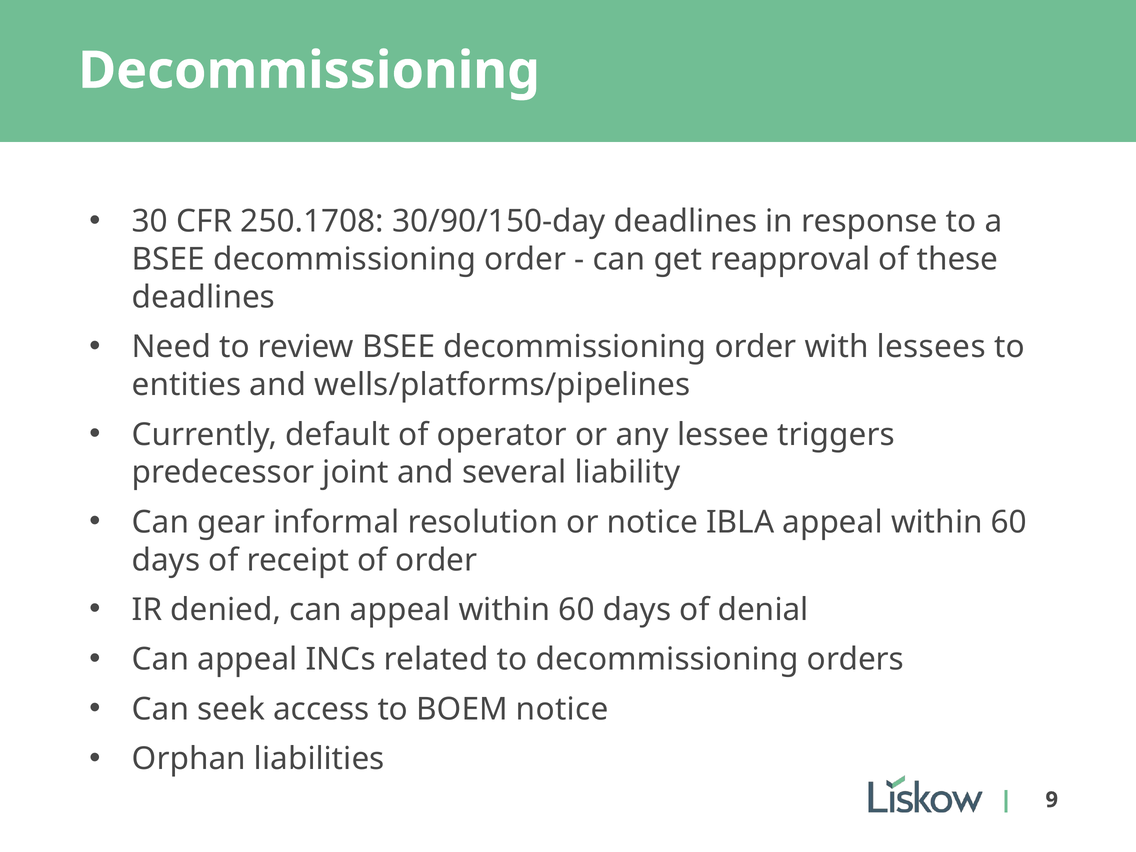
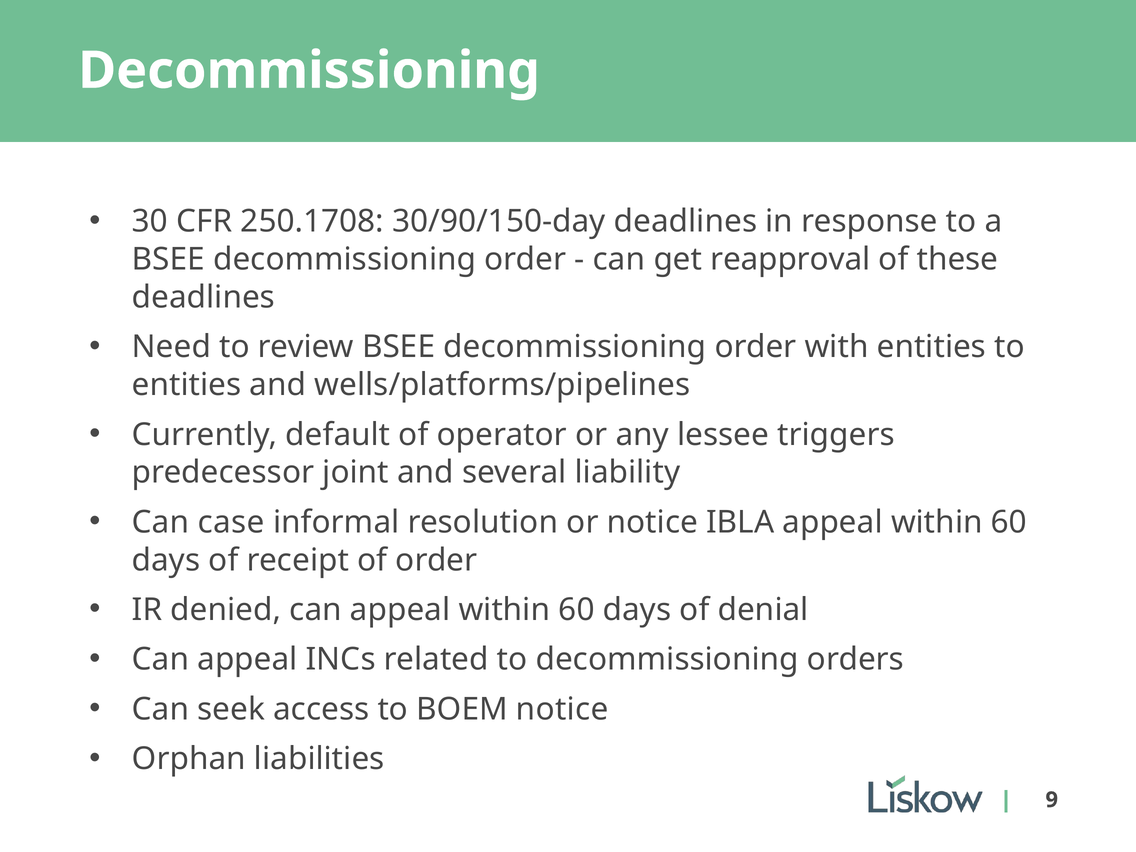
with lessees: lessees -> entities (931, 347)
gear: gear -> case (231, 522)
